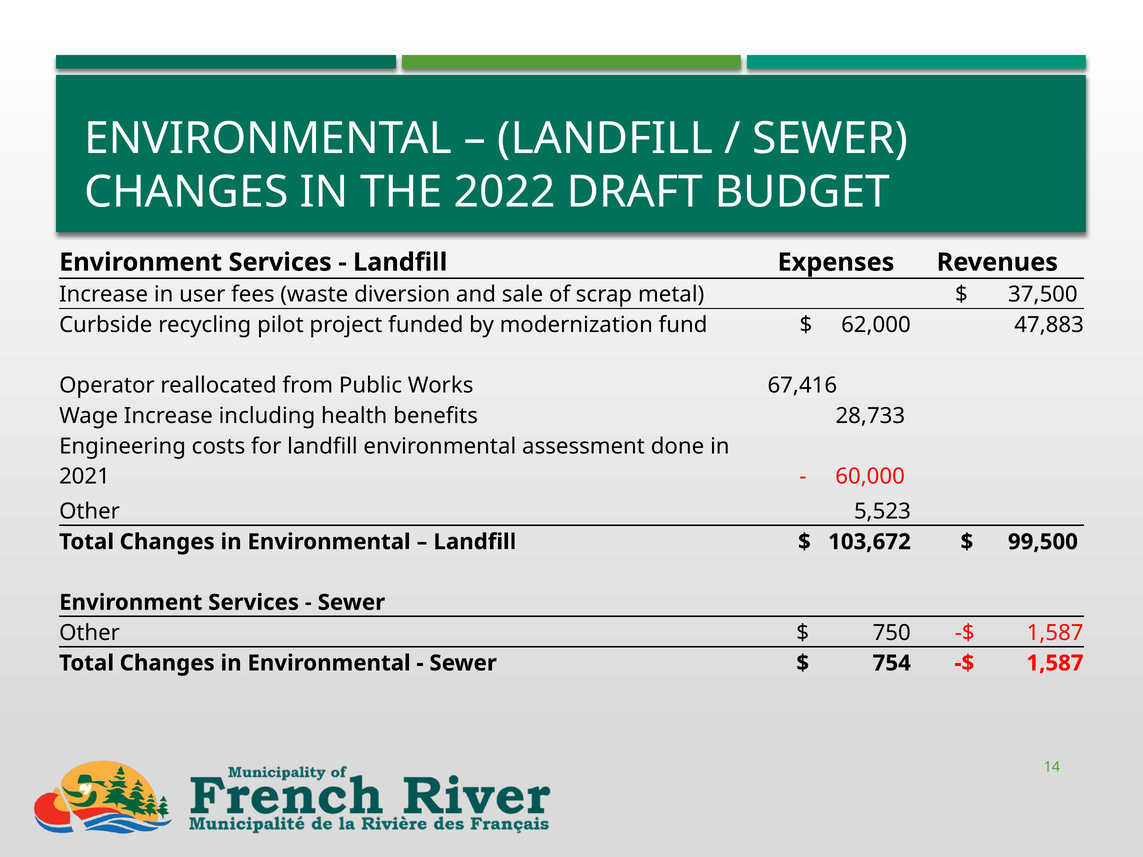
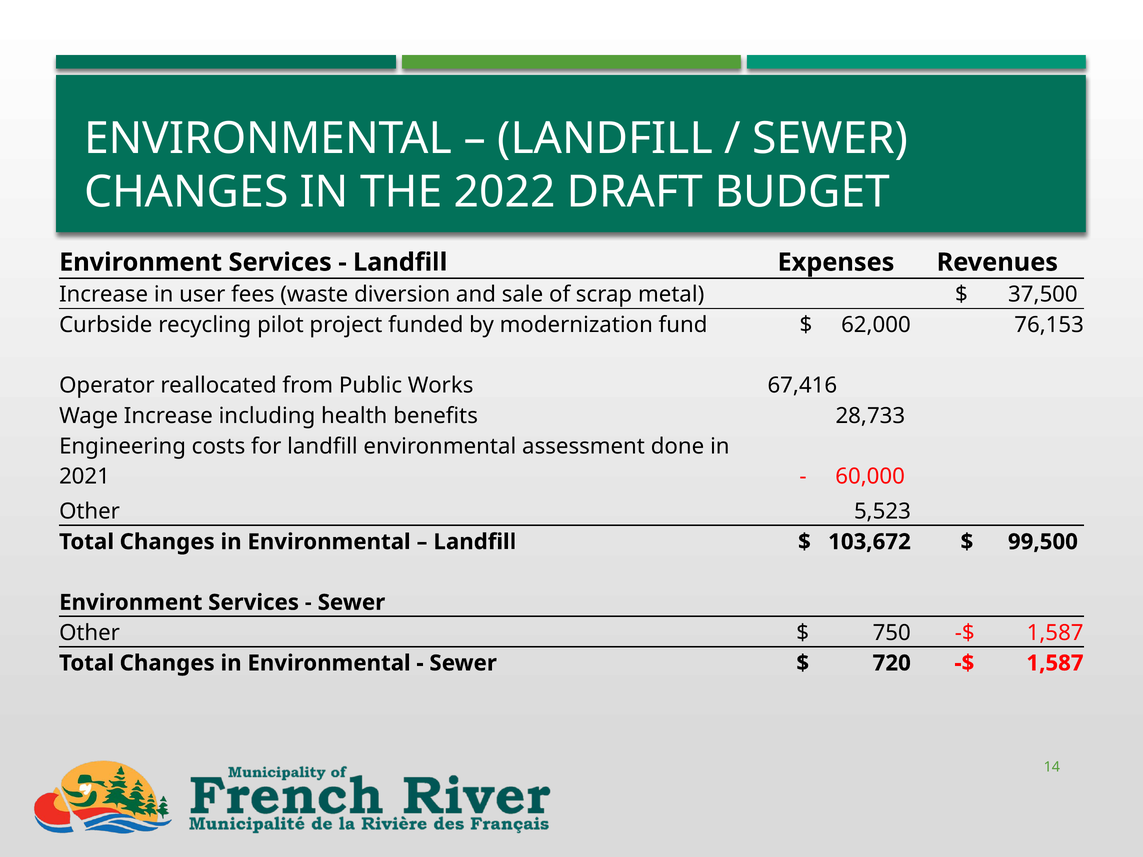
47,883: 47,883 -> 76,153 (1049, 325)
754: 754 -> 720 (892, 663)
